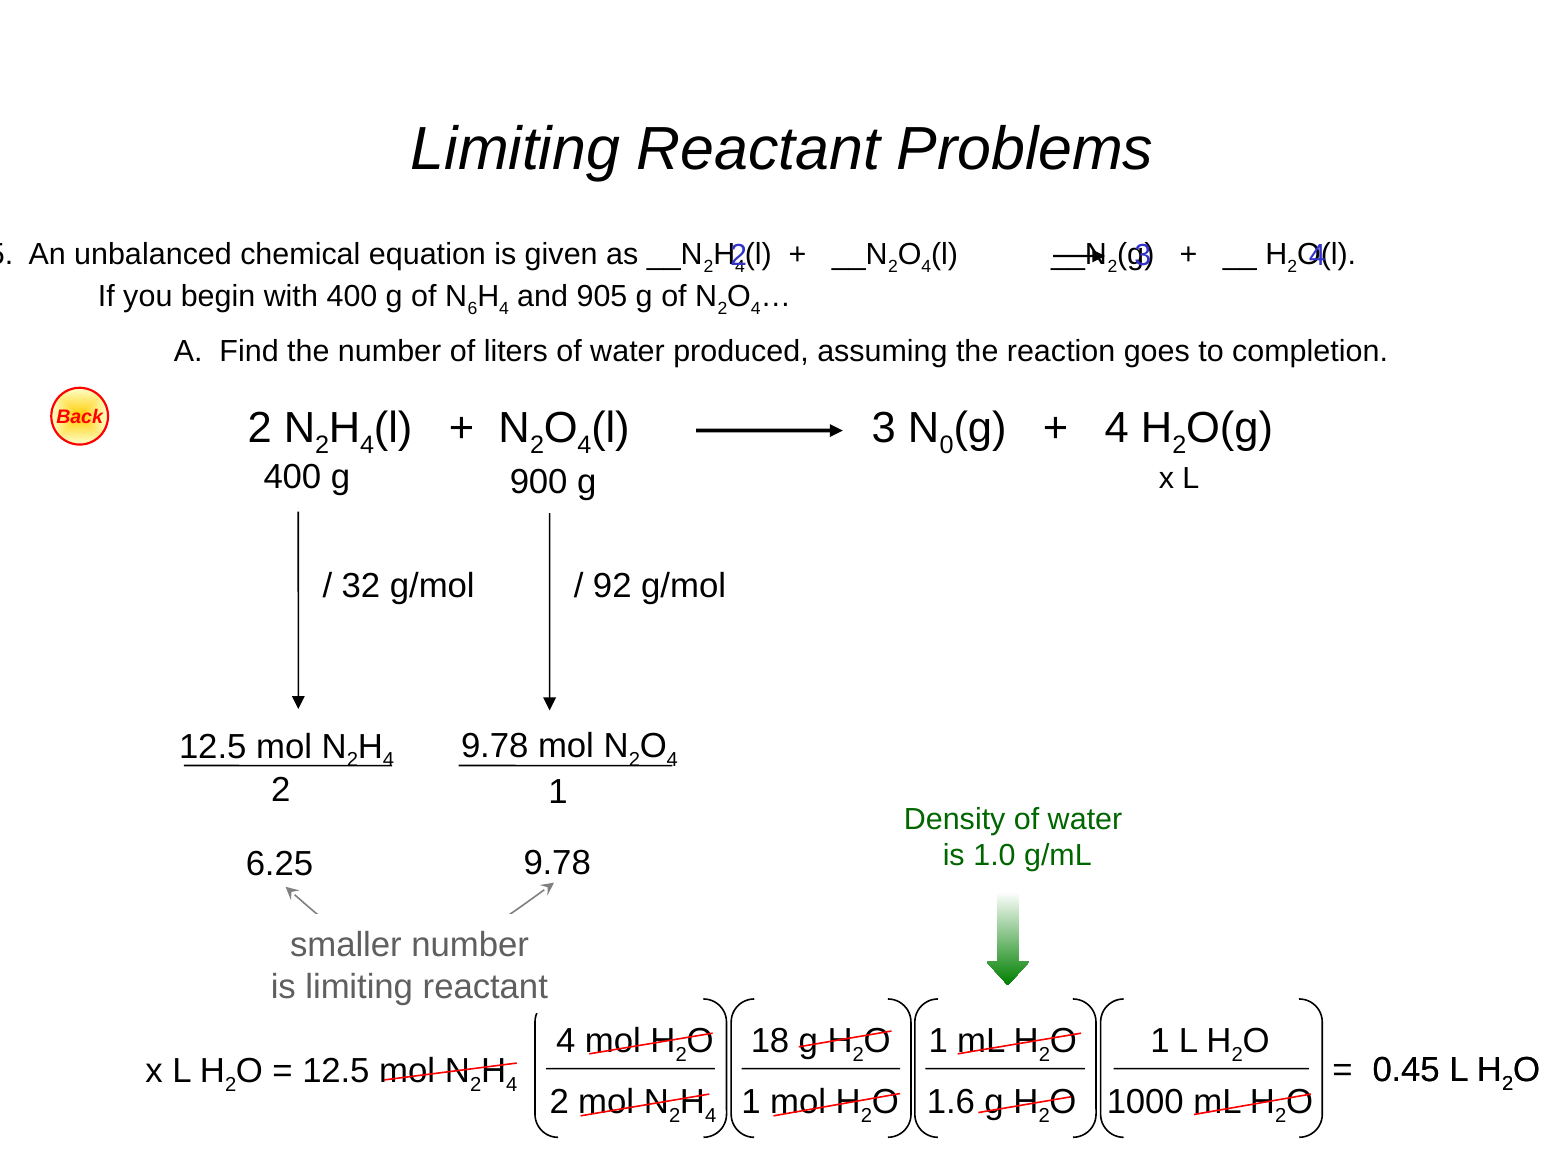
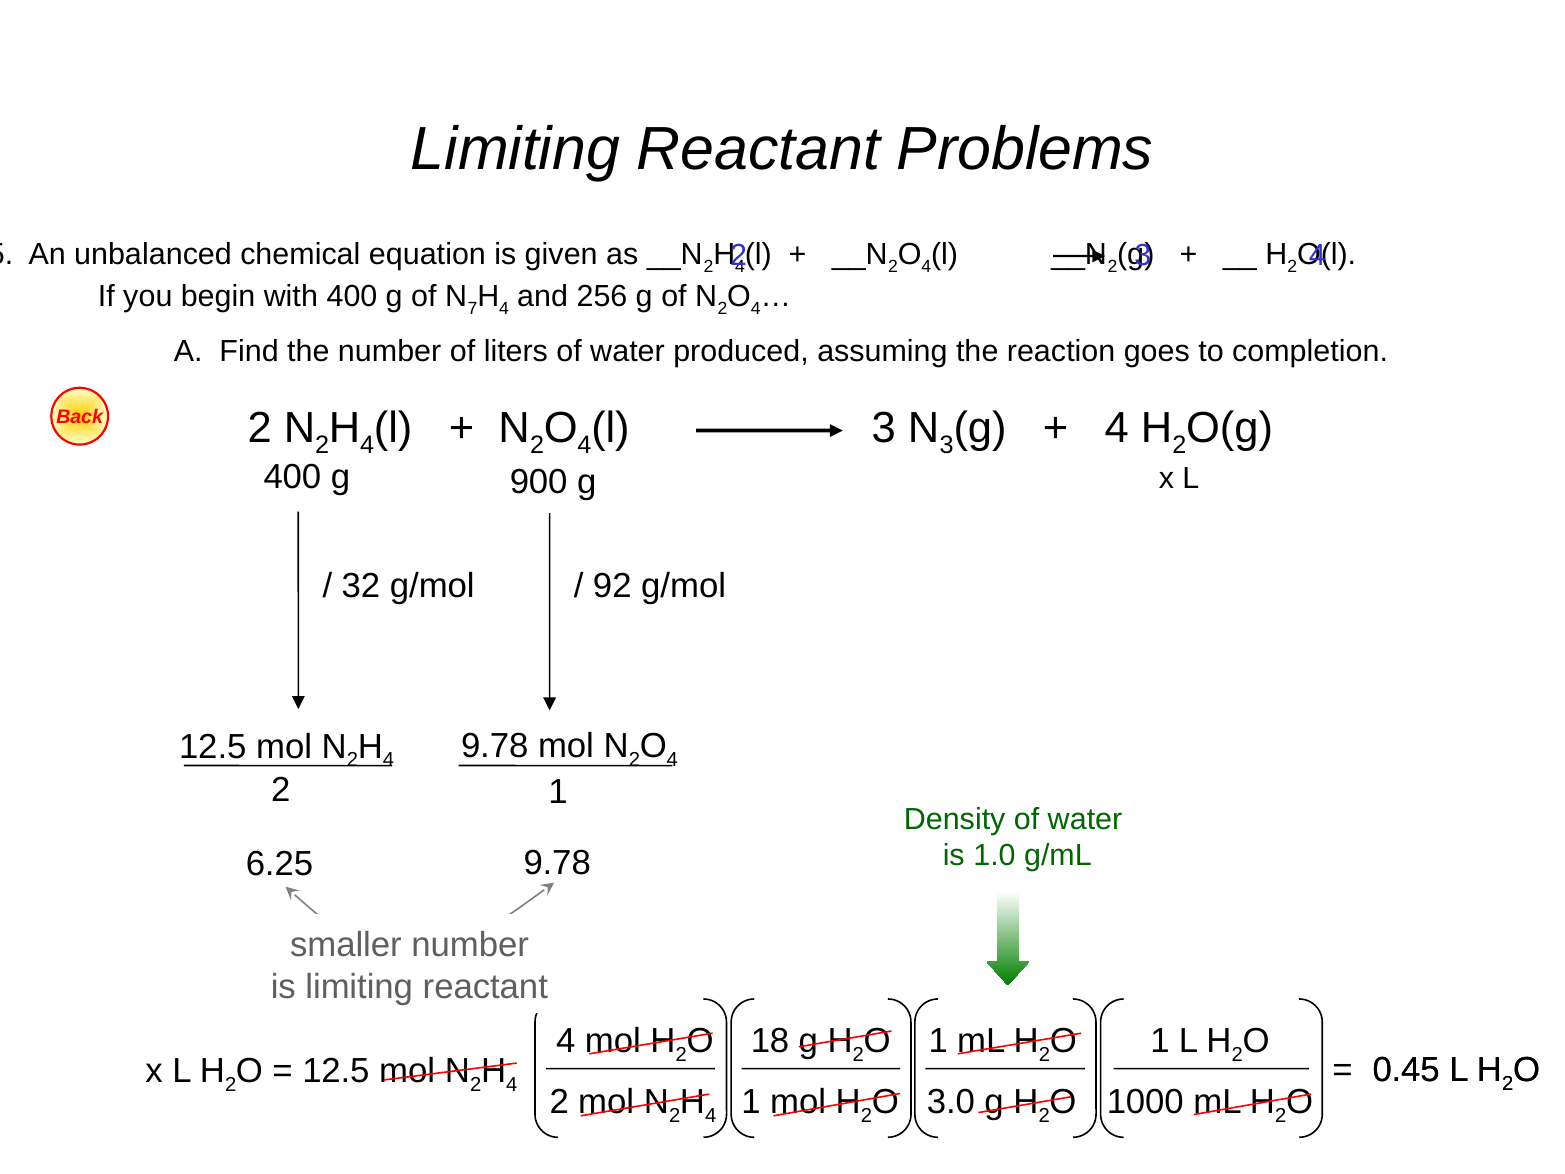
6: 6 -> 7 (472, 308)
905: 905 -> 256 (602, 296)
0: 0 -> 3 (947, 445)
1.6: 1.6 -> 3.0 (951, 1102)
